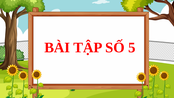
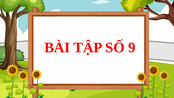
5: 5 -> 9 (132, 48)
